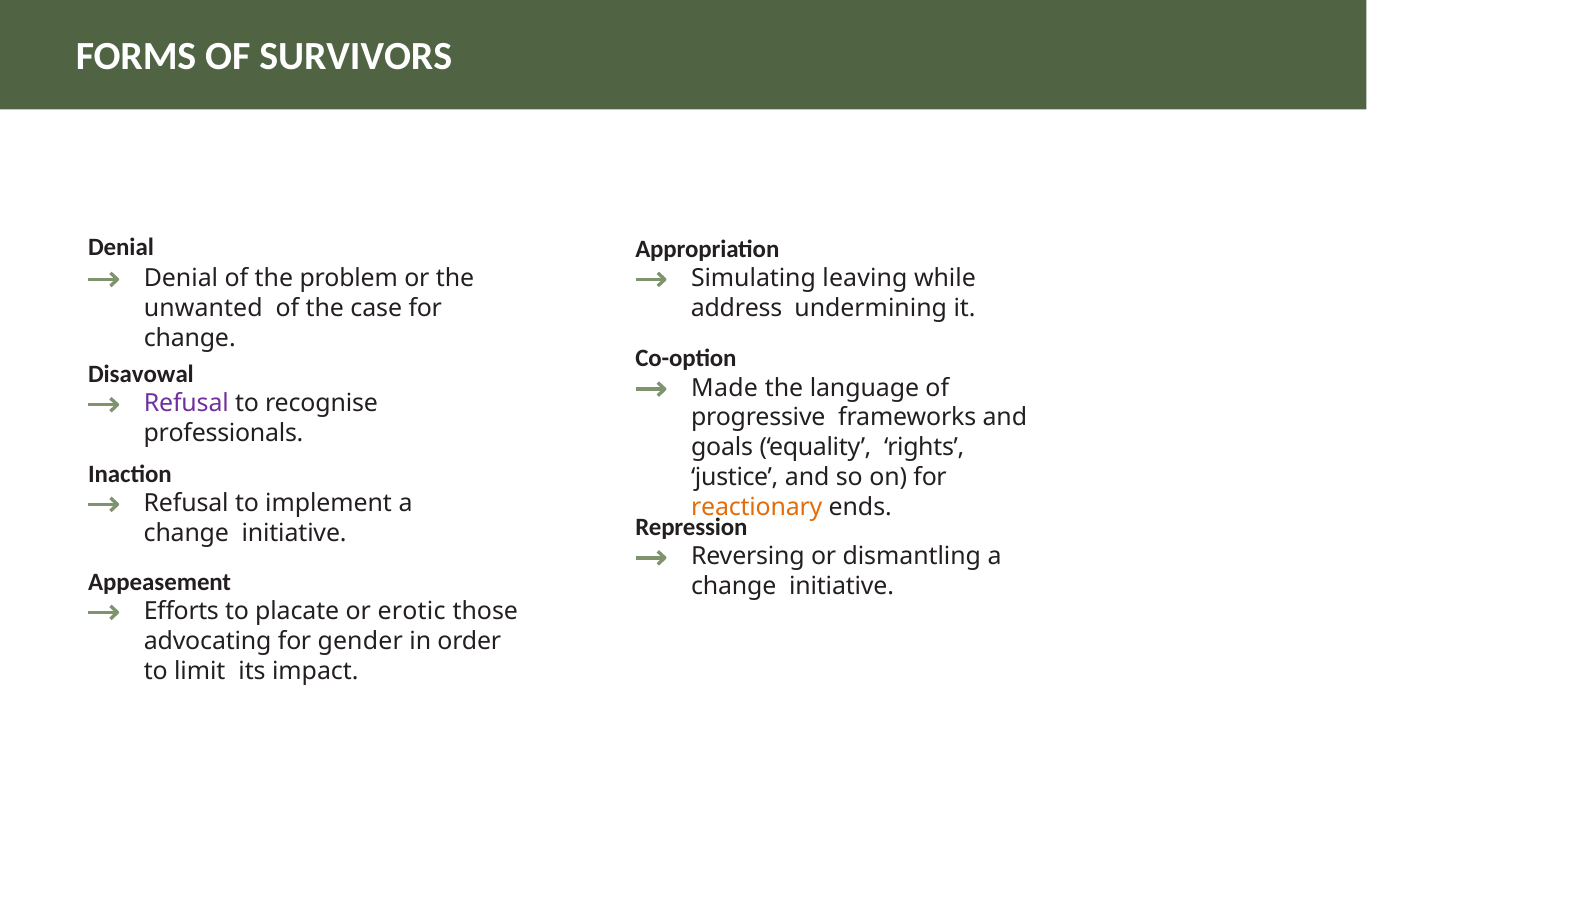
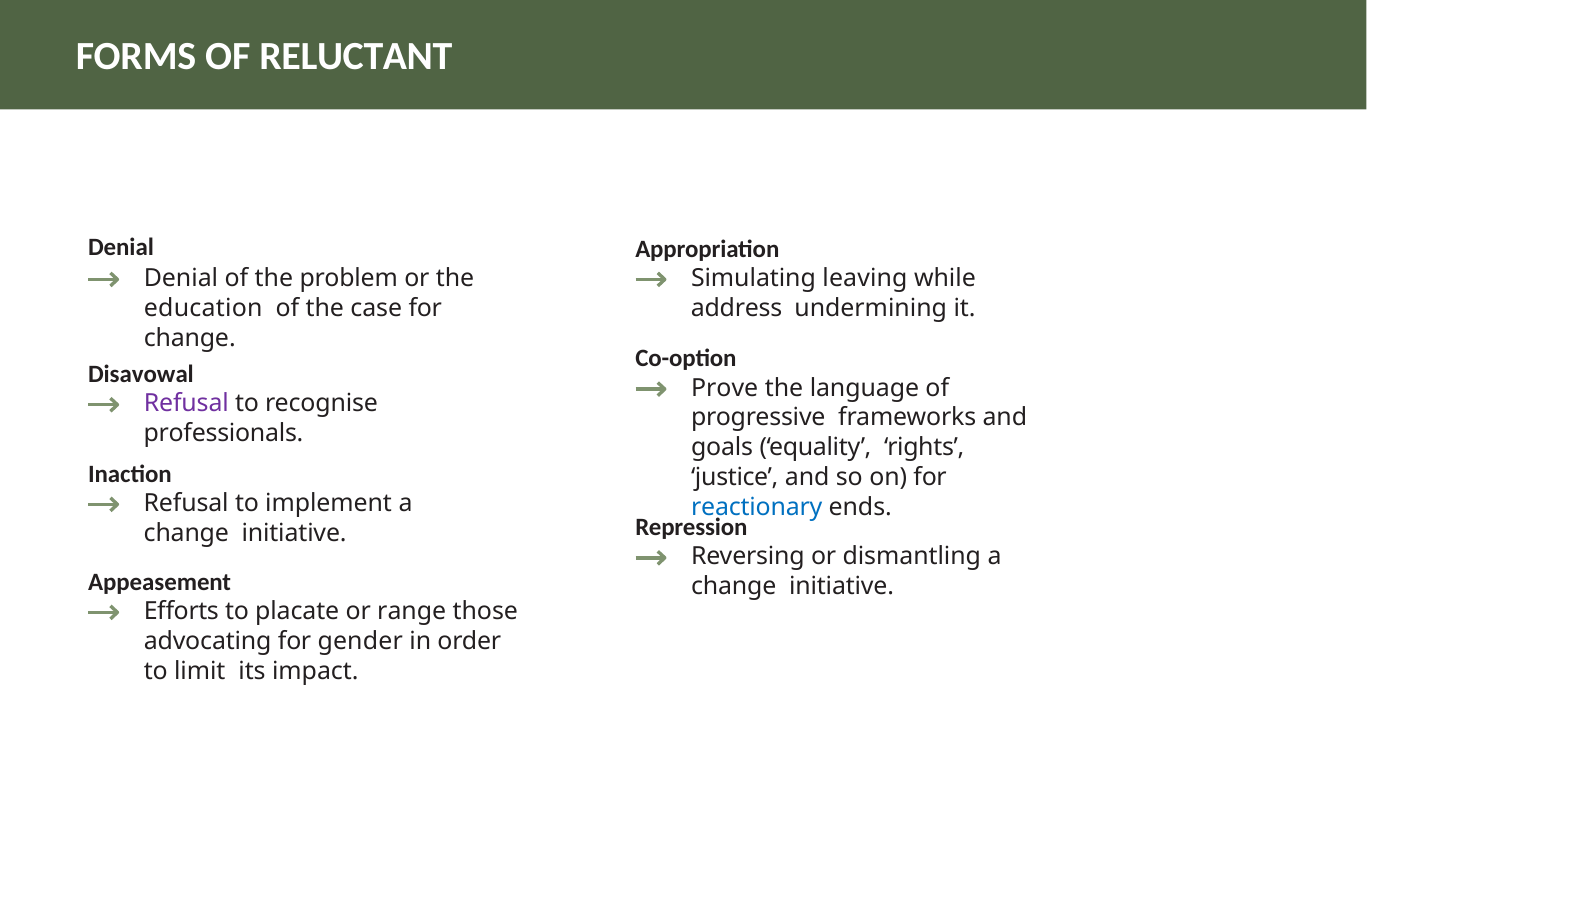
SURVIVORS: SURVIVORS -> RELUCTANT (356, 56)
unwanted: unwanted -> education (203, 308)
Made: Made -> Prove (725, 388)
reactionary colour: orange -> blue (757, 508)
erotic: erotic -> range (412, 611)
